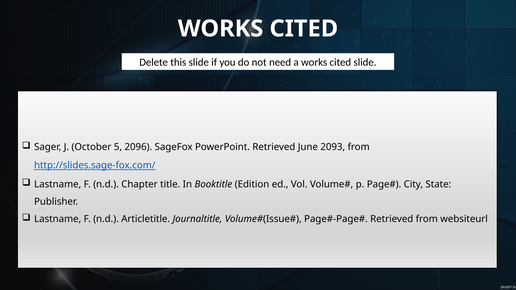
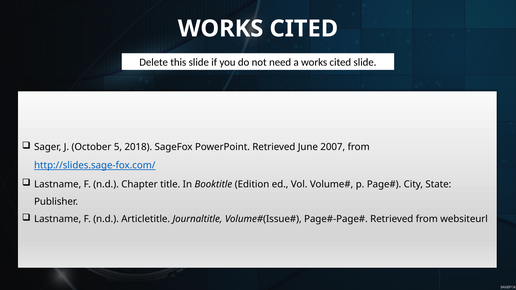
2096: 2096 -> 2018 (138, 147)
2093: 2093 -> 2007 (333, 147)
